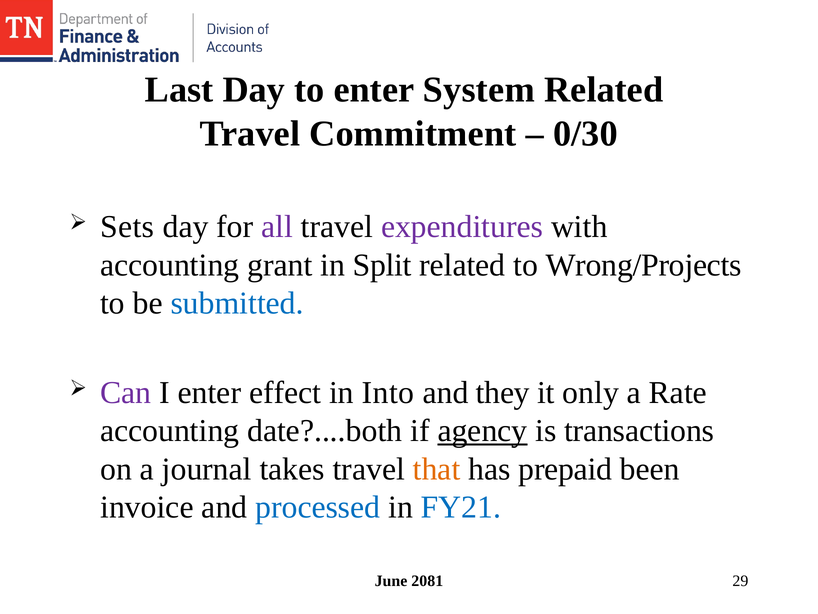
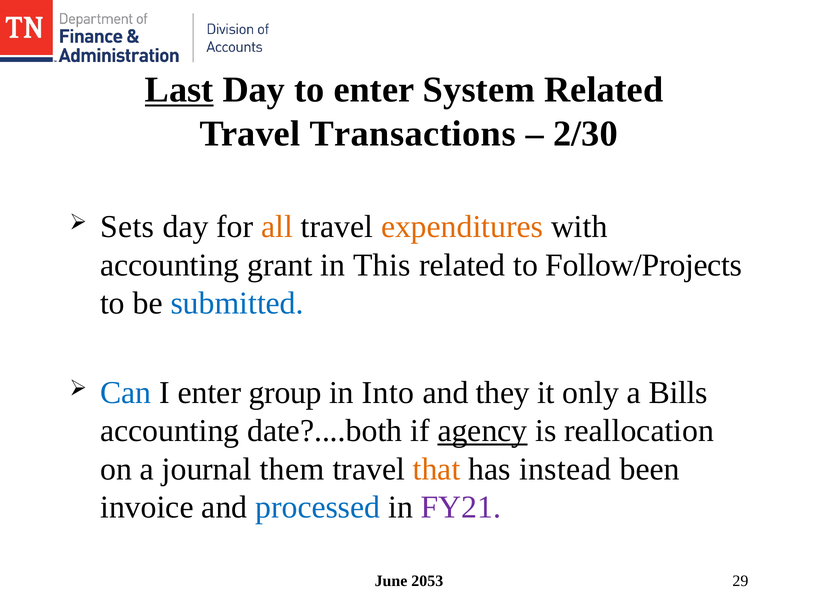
Last underline: none -> present (179, 90)
Commitment: Commitment -> Transactions (413, 133)
0/30: 0/30 -> 2/30 (585, 133)
all colour: purple -> orange (277, 227)
expenditures colour: purple -> orange (462, 227)
Split: Split -> This (382, 265)
Wrong/Projects: Wrong/Projects -> Follow/Projects (644, 265)
Can colour: purple -> blue (126, 392)
effect: effect -> group (285, 392)
Rate: Rate -> Bills (678, 392)
transactions: transactions -> reallocation (639, 430)
takes: takes -> them (292, 469)
prepaid: prepaid -> instead (565, 469)
FY21 colour: blue -> purple (461, 507)
2081: 2081 -> 2053 (427, 581)
